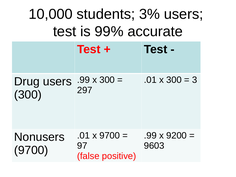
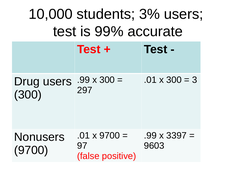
9200: 9200 -> 3397 (177, 136)
